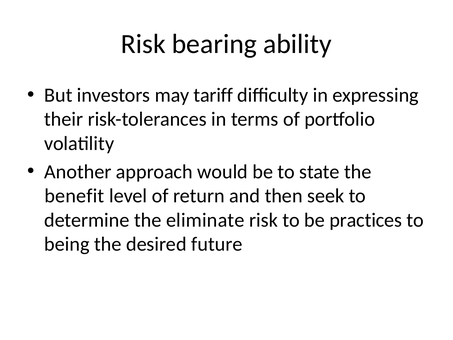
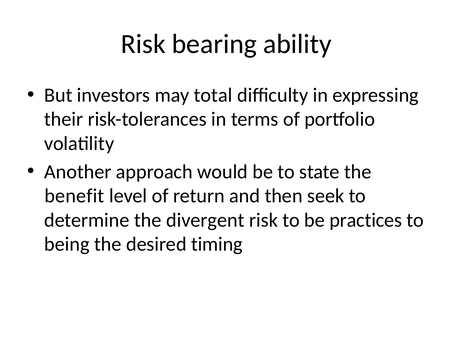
tariff: tariff -> total (213, 95)
eliminate: eliminate -> divergent (205, 220)
future: future -> timing (217, 244)
